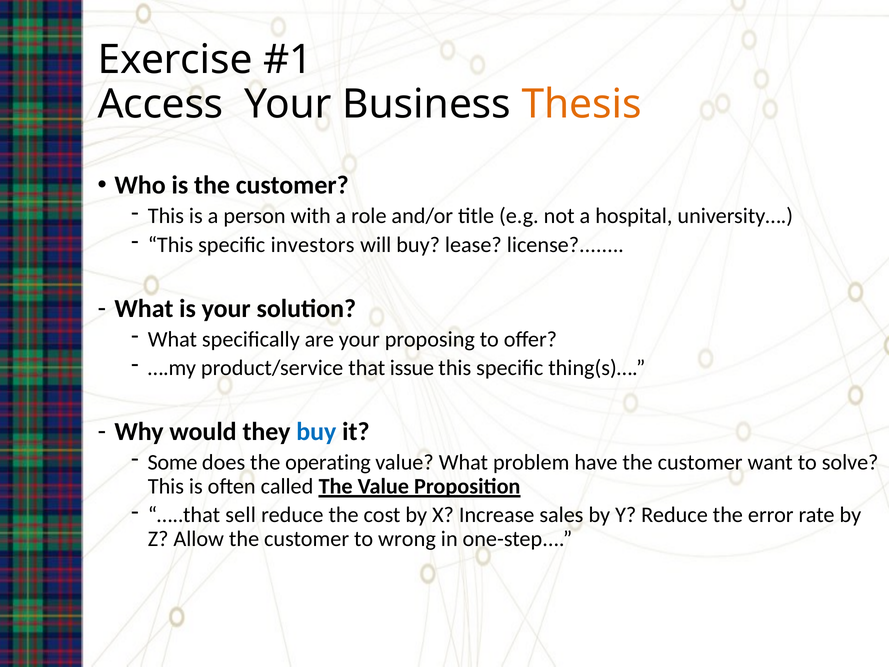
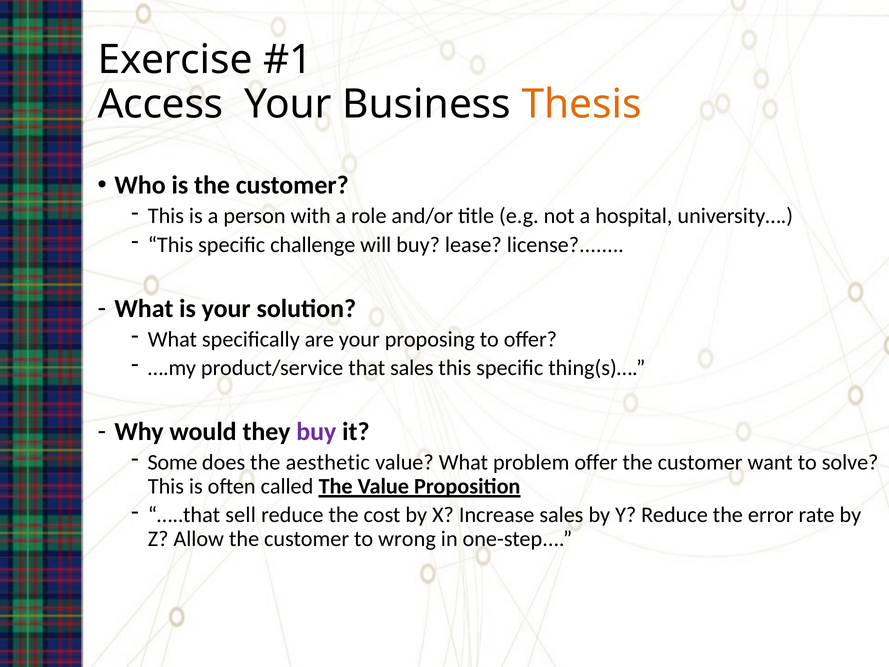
investors: investors -> challenge (313, 245)
that issue: issue -> sales (412, 368)
buy colour: blue -> purple (316, 432)
operating: operating -> aesthetic (328, 462)
problem have: have -> offer (596, 462)
